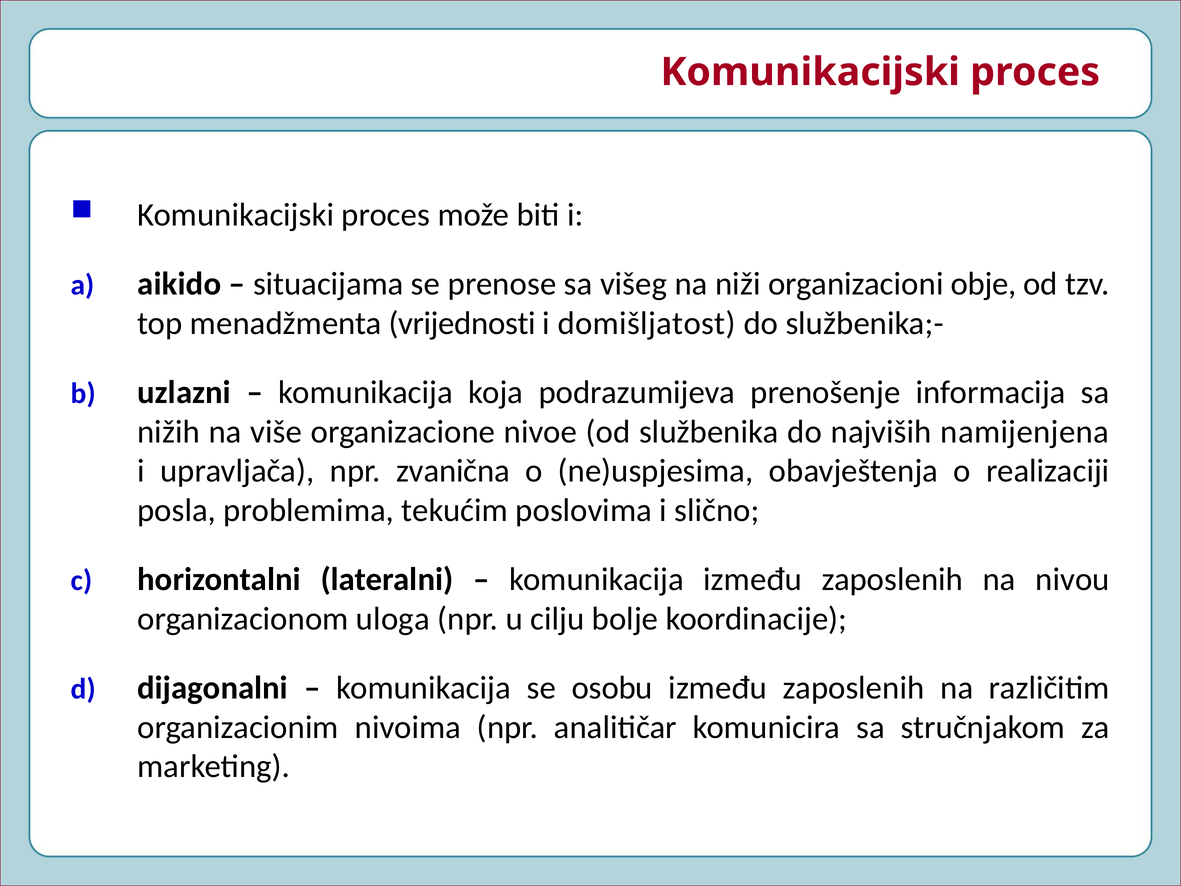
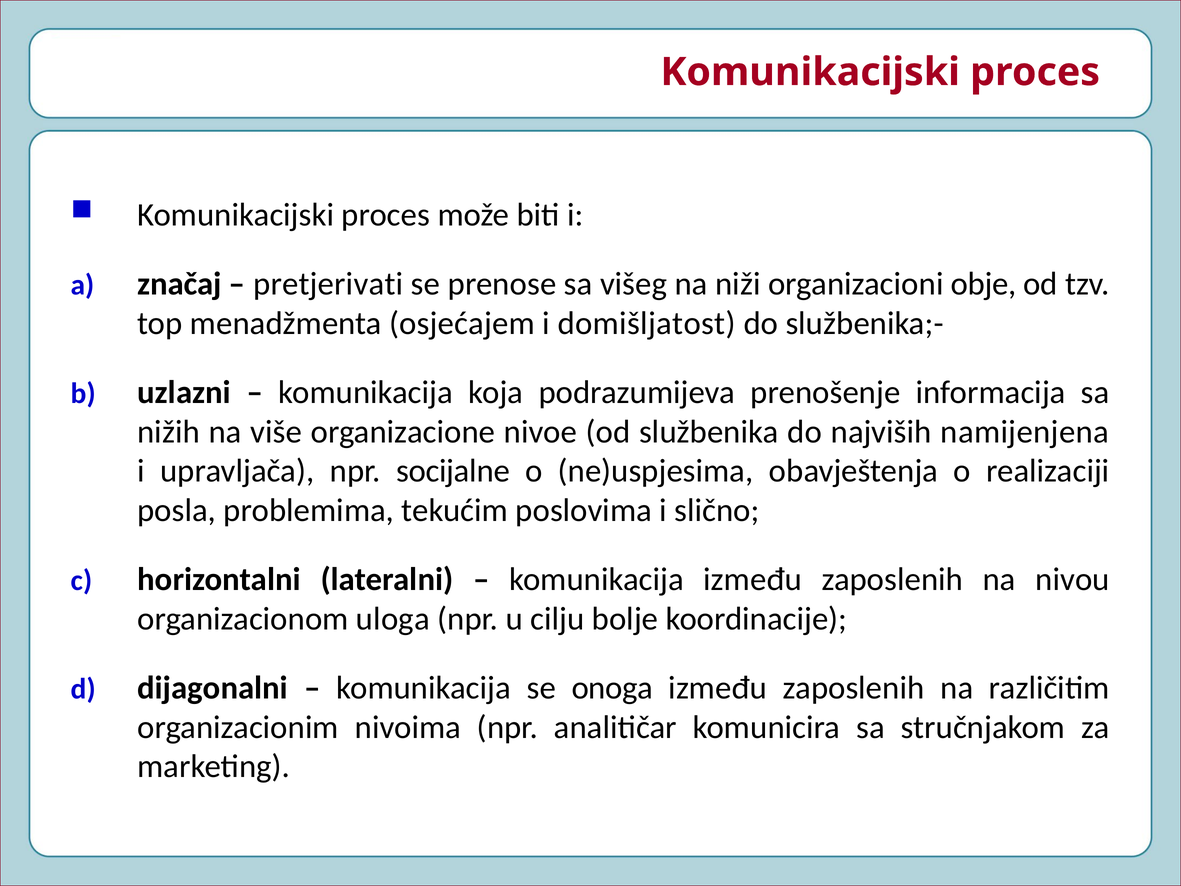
aikido: aikido -> značaj (179, 284)
situacijama: situacijama -> pretjerivati (328, 284)
vrijednosti: vrijednosti -> osjećajem (462, 323)
zvanična: zvanična -> socijalne (453, 471)
osobu: osobu -> onoga (612, 688)
